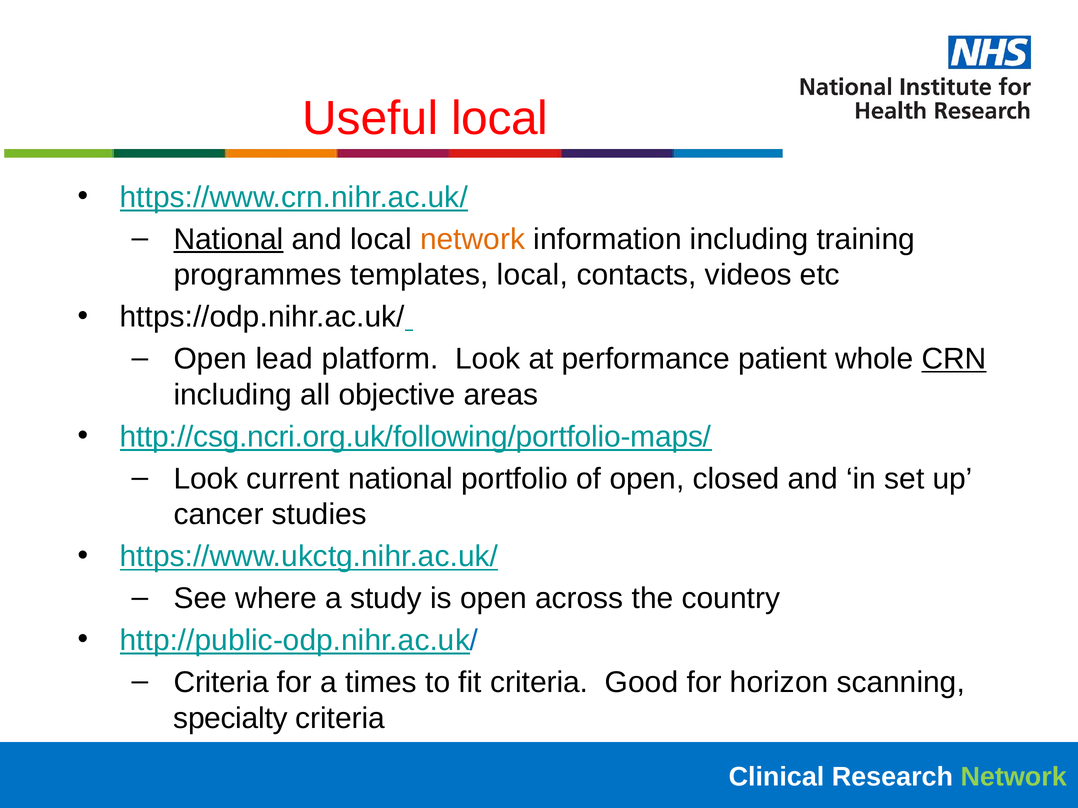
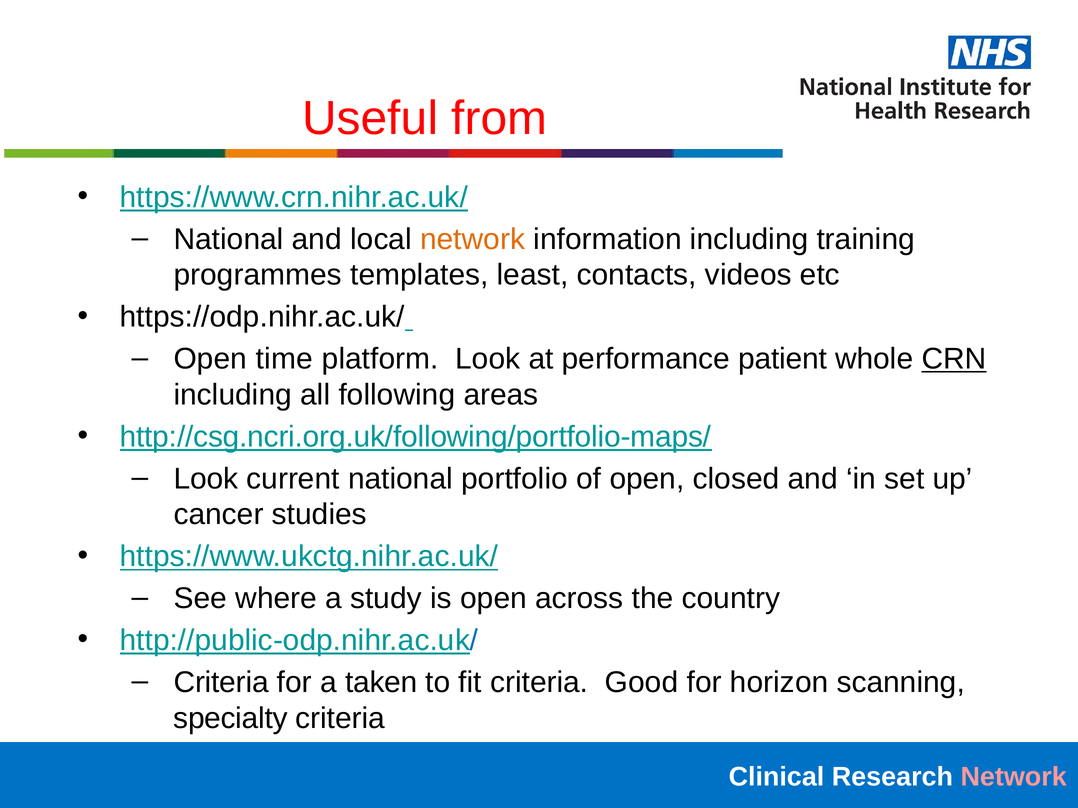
Useful local: local -> from (499, 118)
National underline: present -> none (229, 239)
templates local: local -> least (533, 275)
lead: lead -> time (284, 359)
objective: objective -> following (397, 395)
times: times -> taken (381, 683)
Network colour: light green -> pink (1014, 777)
